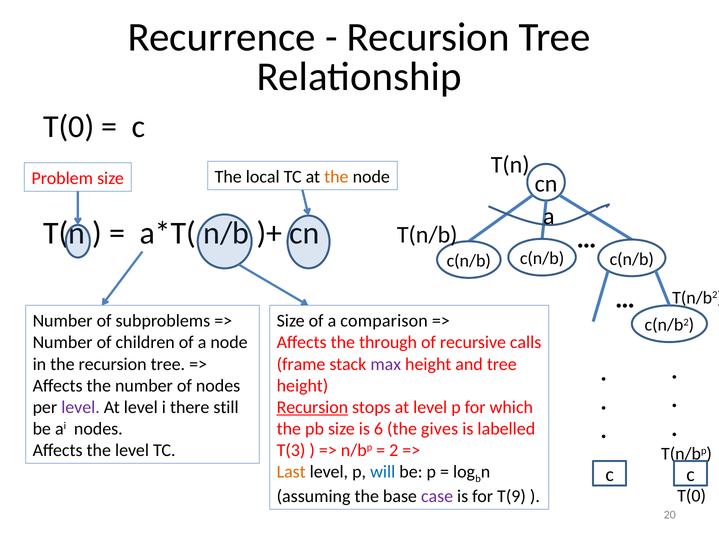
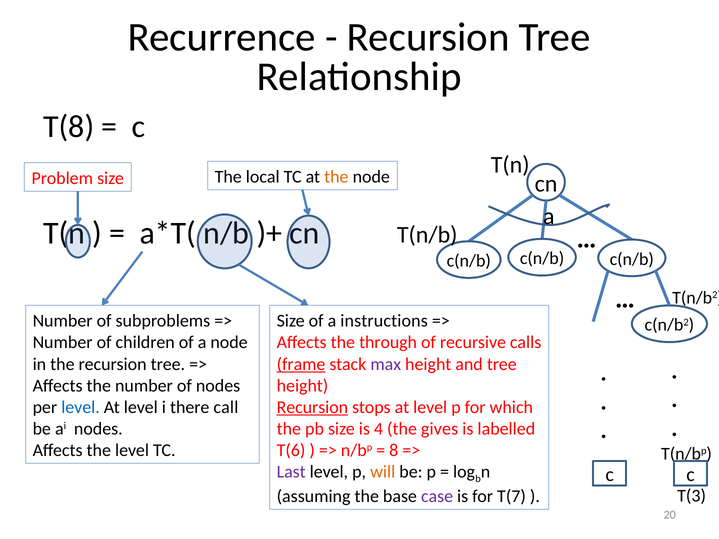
T(0: T(0 -> T(8 (69, 127)
comparison: comparison -> instructions (384, 321)
frame underline: none -> present (301, 364)
level colour: purple -> blue (81, 407)
still: still -> call (226, 407)
6: 6 -> 4 (379, 429)
T(3: T(3 -> T(6 (291, 451)
2: 2 -> 8 (394, 451)
Last colour: orange -> purple (291, 472)
will colour: blue -> orange (383, 472)
T(0: T(0 -> T(3 (692, 496)
T(9: T(9 -> T(7 (512, 497)
